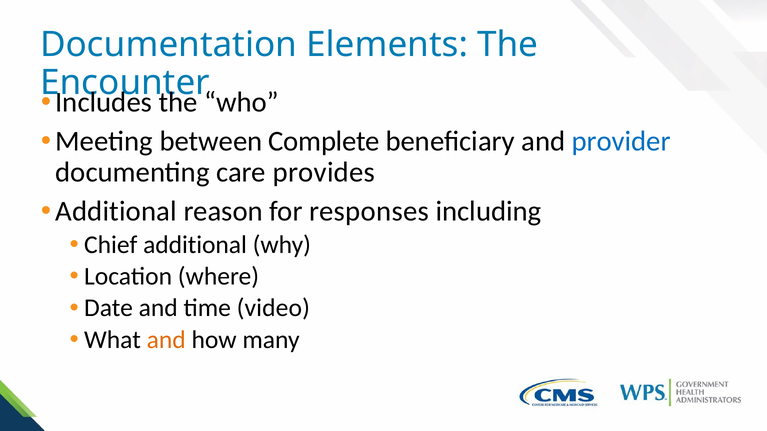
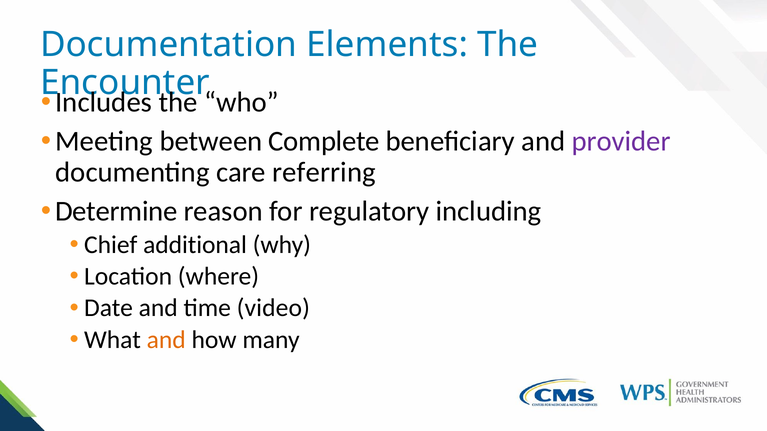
provider colour: blue -> purple (621, 142)
provides: provides -> referring (324, 173)
Additional: Additional -> Determine (116, 212)
responses: responses -> regulatory (369, 212)
